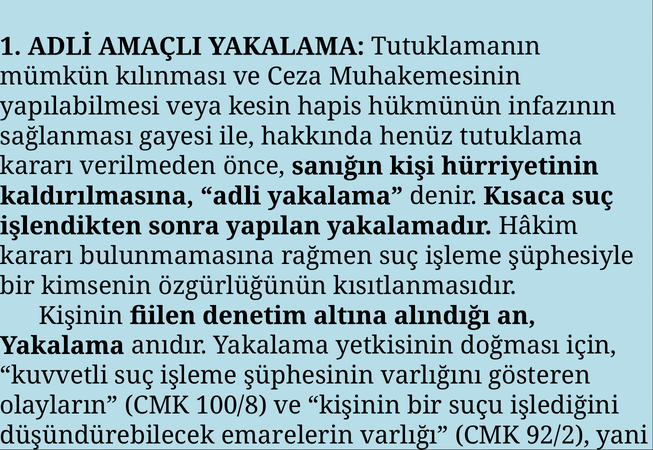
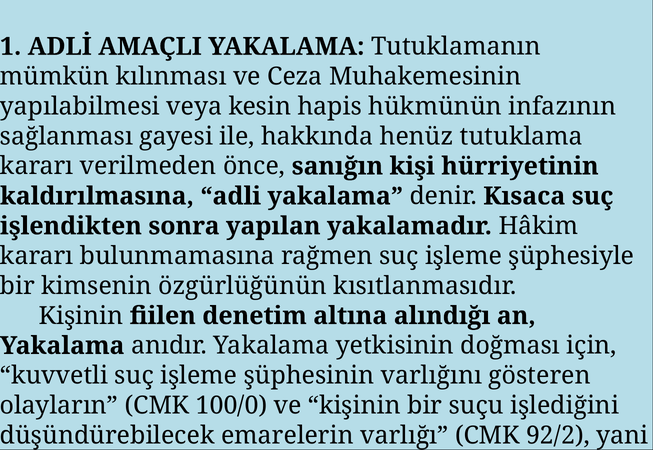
100/8: 100/8 -> 100/0 (231, 406)
